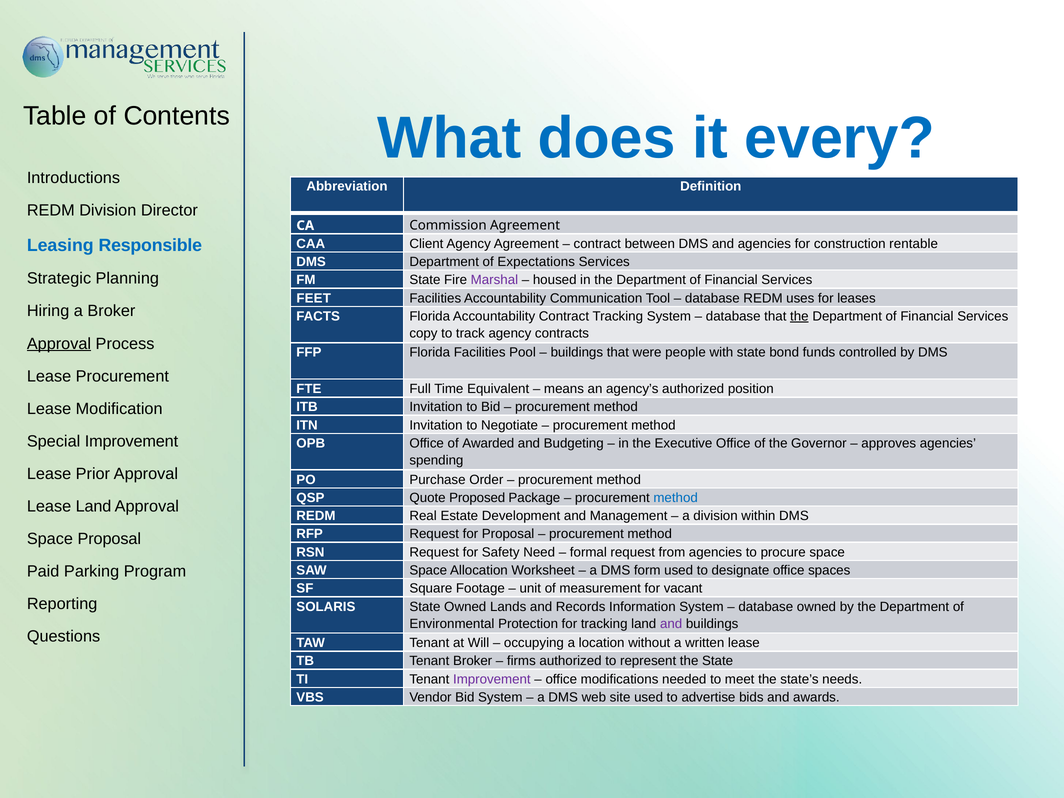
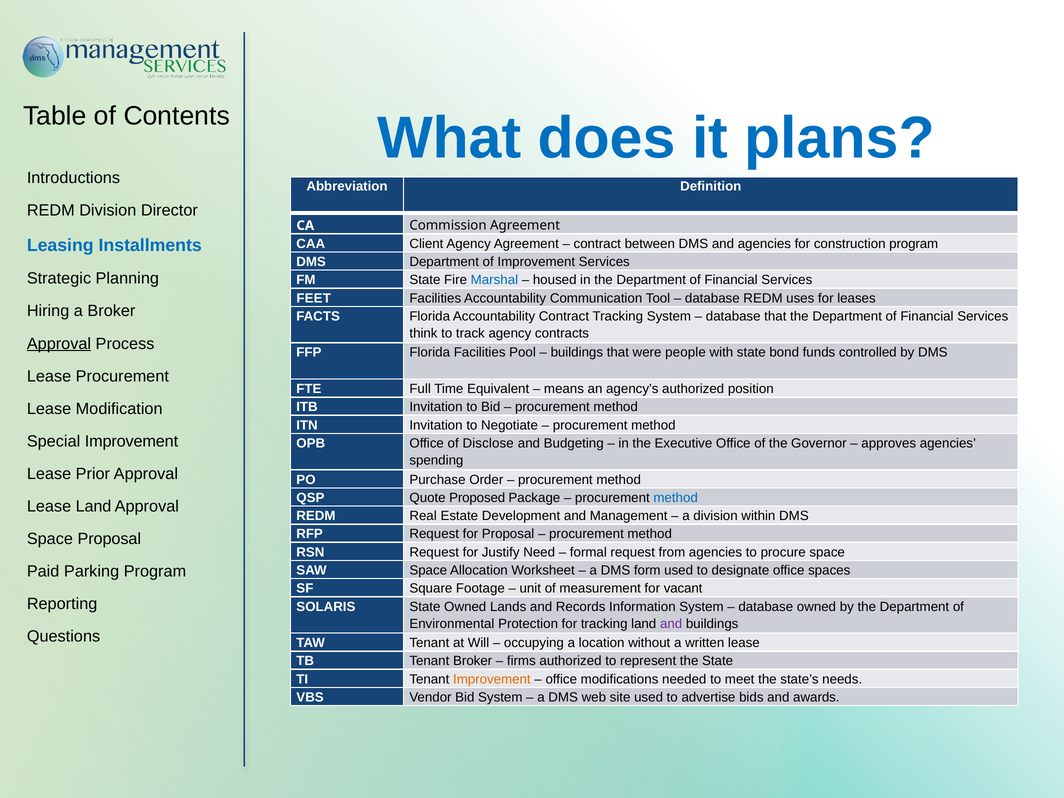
every: every -> plans (840, 138)
Responsible: Responsible -> Installments (150, 245)
construction rentable: rentable -> program (914, 244)
of Expectations: Expectations -> Improvement (536, 262)
Marshal colour: purple -> blue (494, 280)
the underline: present -> none (799, 316)
copy: copy -> think (423, 333)
Awarded: Awarded -> Disclose (488, 443)
Safety: Safety -> Justify (501, 552)
Improvement colour: purple -> orange (492, 679)
